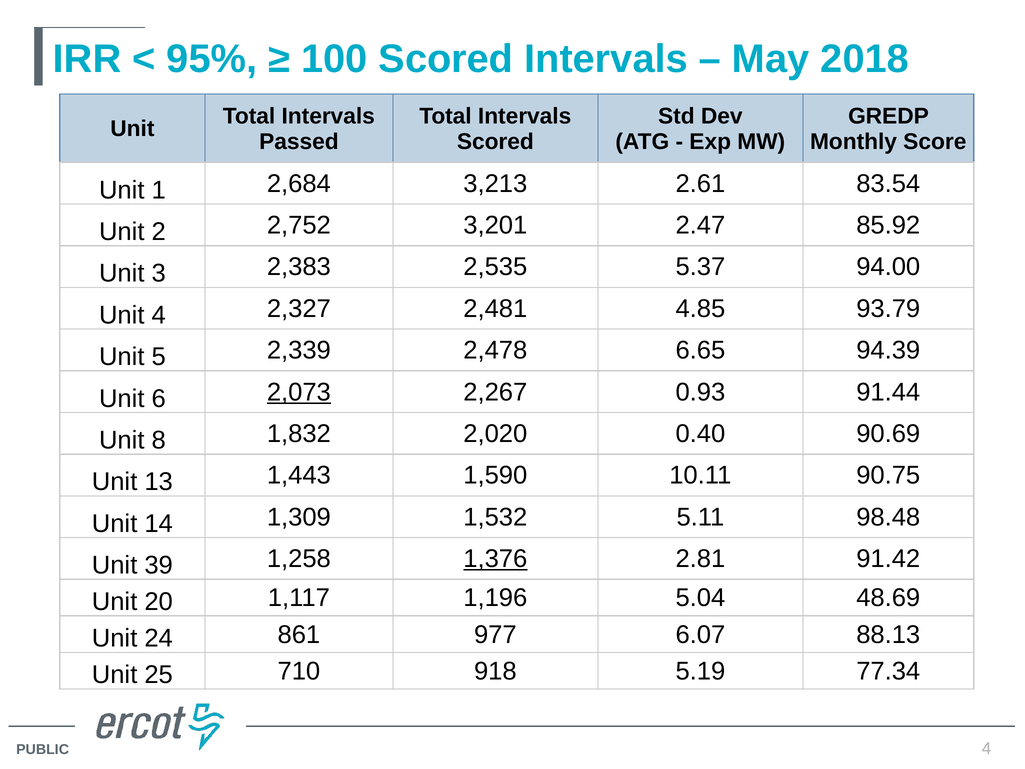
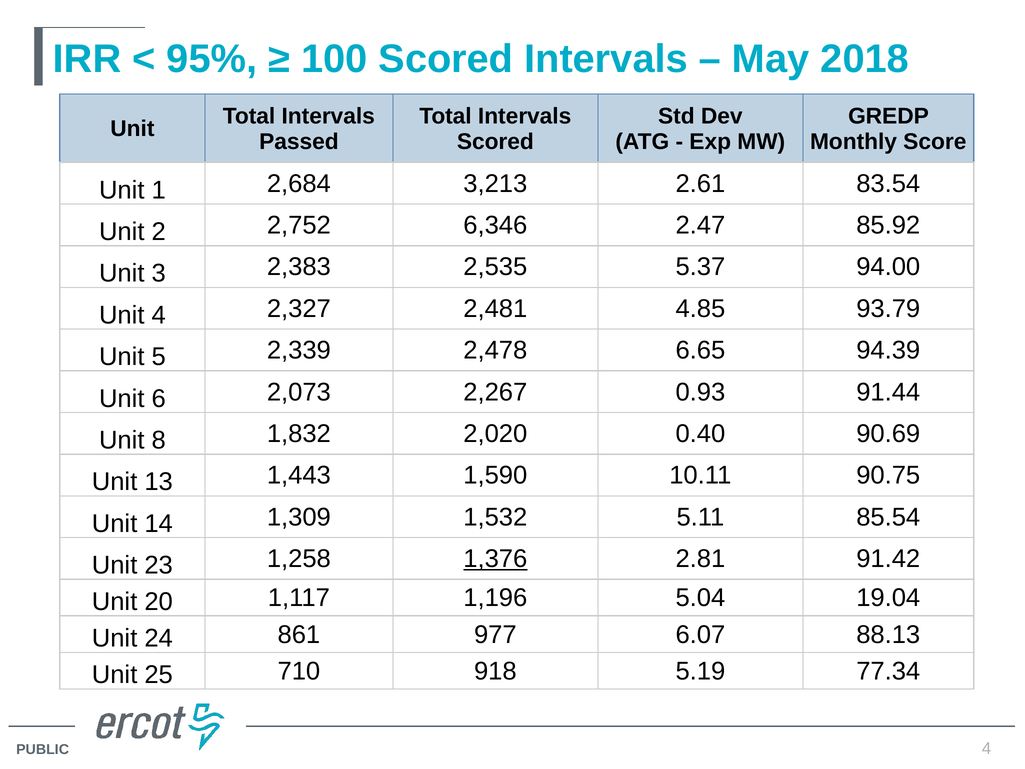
3,201: 3,201 -> 6,346 (495, 225)
2,073 underline: present -> none (299, 392)
98.48: 98.48 -> 85.54 (888, 517)
39: 39 -> 23 (159, 565)
48.69: 48.69 -> 19.04 (888, 598)
